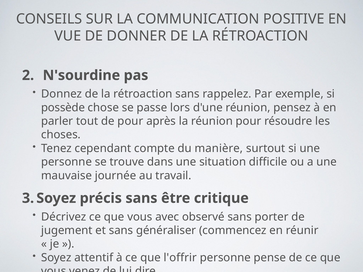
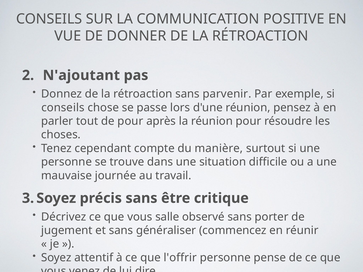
N'sourdine: N'sourdine -> N'ajoutant (81, 75)
rappelez: rappelez -> parvenir (227, 94)
possède: possède -> conseils (63, 108)
avec: avec -> salle (167, 217)
